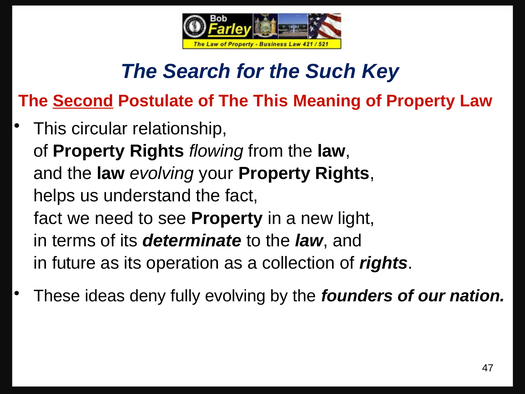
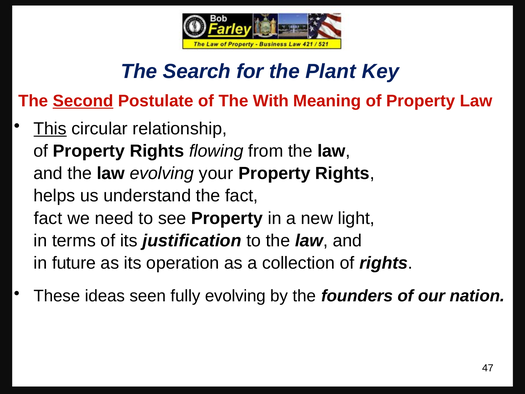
Such: Such -> Plant (331, 71)
The This: This -> With (271, 101)
This underline: none -> present (50, 129)
determinate: determinate -> justification (192, 241)
deny: deny -> seen (148, 296)
